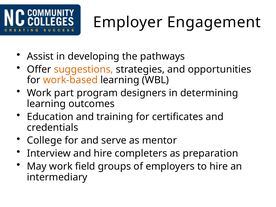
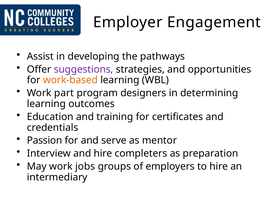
suggestions colour: orange -> purple (84, 69)
College: College -> Passion (45, 140)
field: field -> jobs (85, 166)
